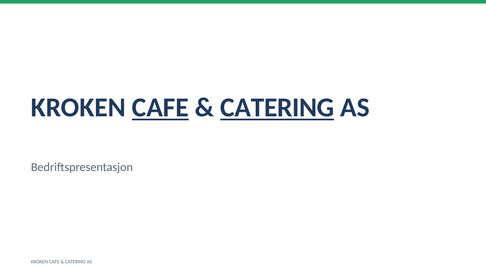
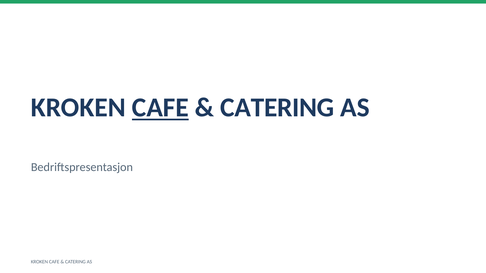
CATERING underline: present -> none (277, 108)
